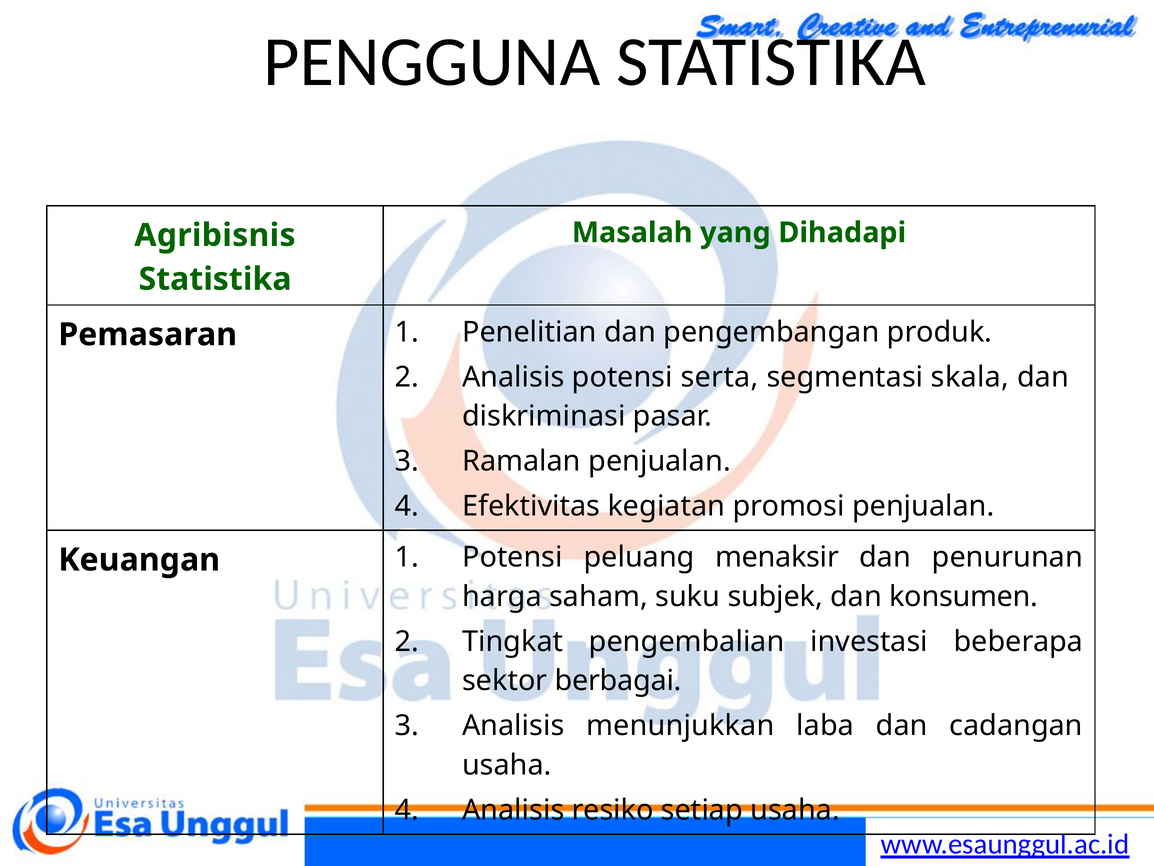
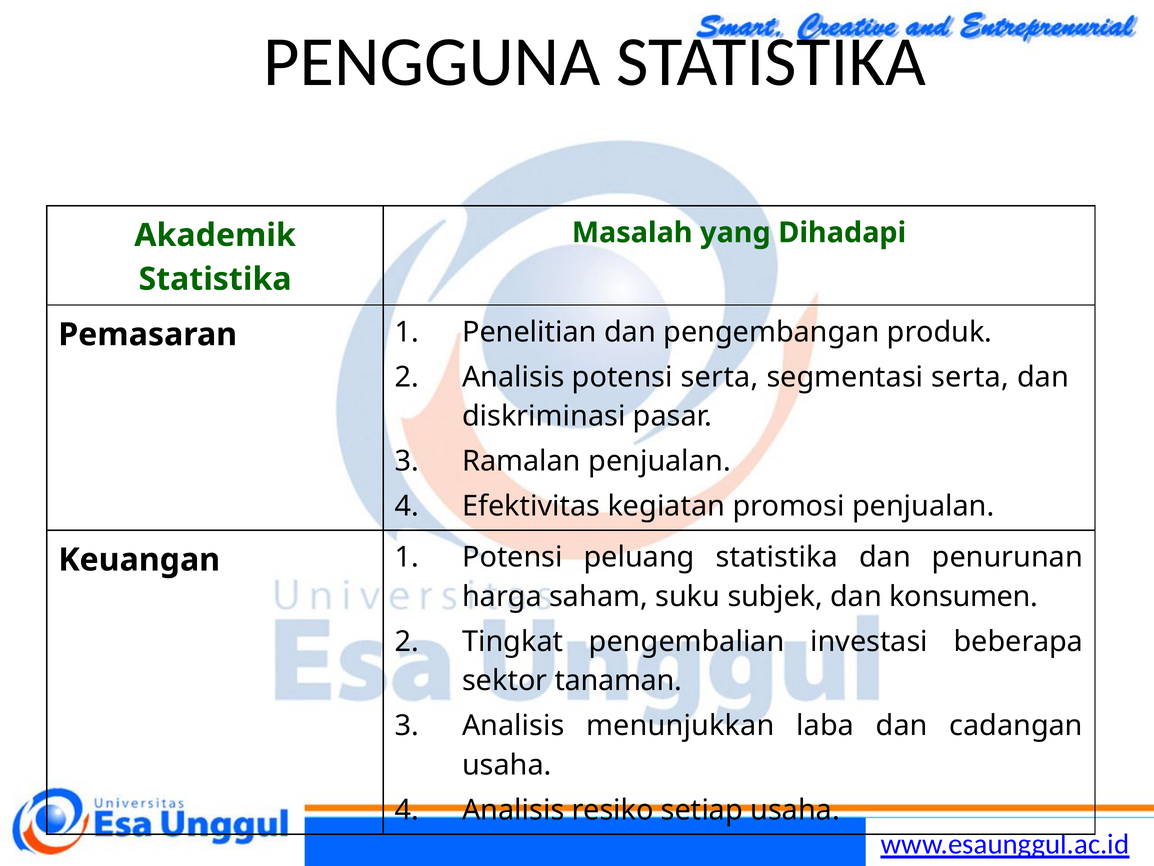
Agribisnis: Agribisnis -> Akademik (215, 235)
segmentasi skala: skala -> serta (970, 377)
peluang menaksir: menaksir -> statistika (777, 557)
berbagai: berbagai -> tanaman (618, 681)
